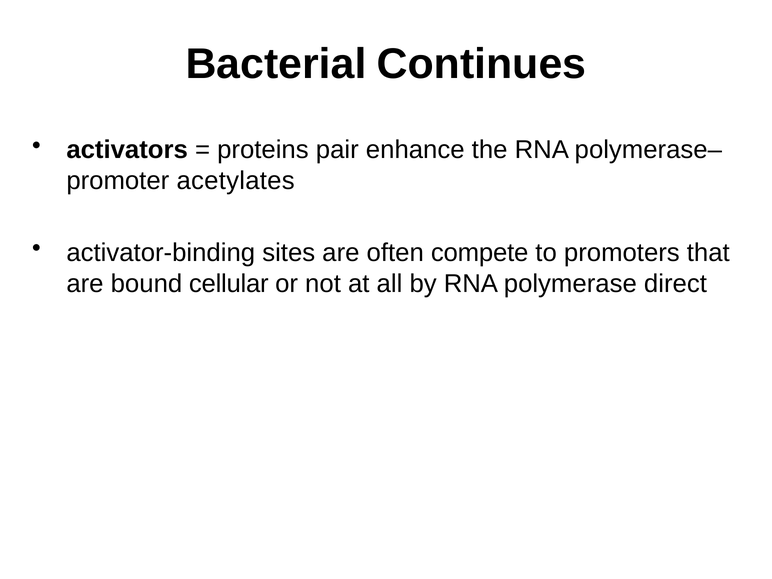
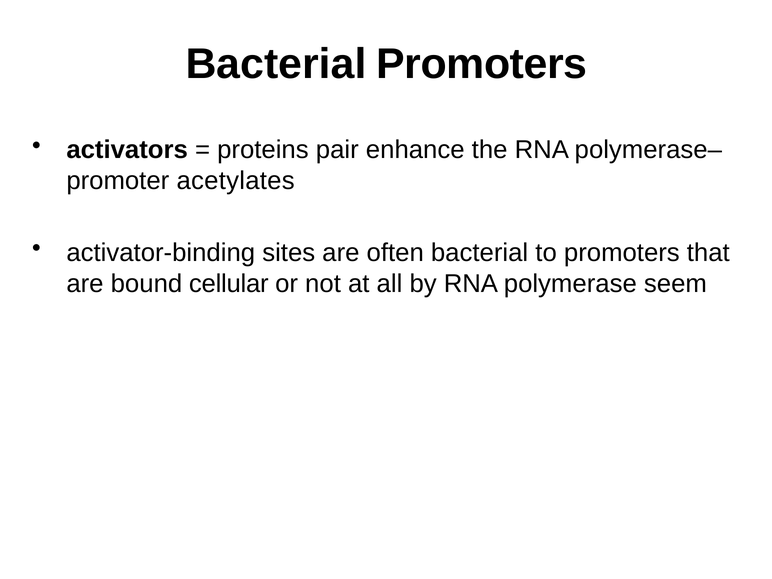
Bacterial Continues: Continues -> Promoters (482, 64)
often compete: compete -> bacterial (480, 253)
direct: direct -> seem (675, 284)
